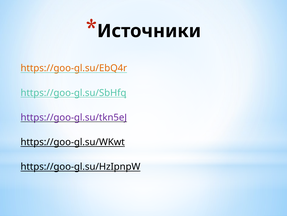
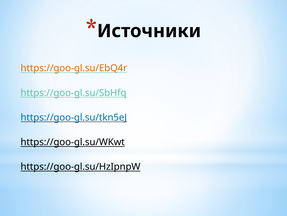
https://goo-gl.su/tkn5eJ colour: purple -> blue (74, 117)
